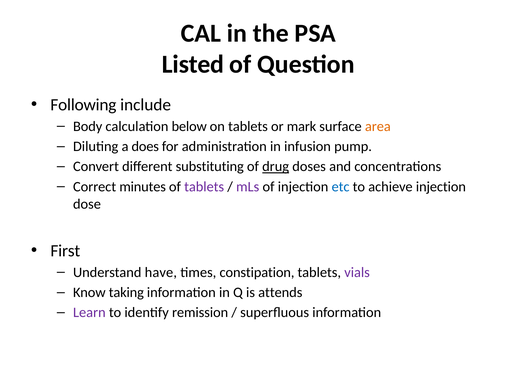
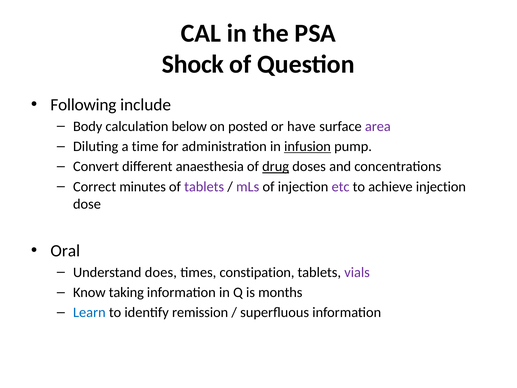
Listed: Listed -> Shock (193, 64)
on tablets: tablets -> posted (248, 126)
mark: mark -> have (301, 126)
area colour: orange -> purple (378, 126)
does: does -> time (145, 146)
infusion underline: none -> present (308, 146)
substituting: substituting -> anaesthesia (210, 166)
etc colour: blue -> purple (341, 187)
First: First -> Oral (65, 251)
have: have -> does (161, 272)
attends: attends -> months (280, 292)
Learn colour: purple -> blue (89, 312)
